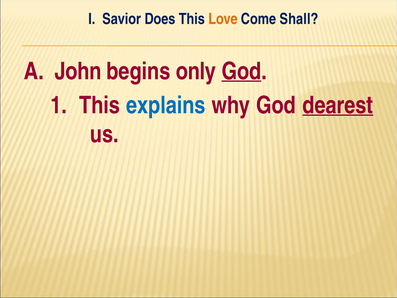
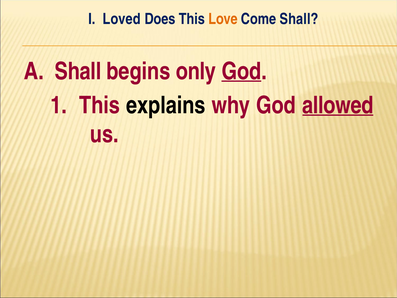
Savior: Savior -> Loved (122, 19)
A John: John -> Shall (78, 71)
explains colour: blue -> black (166, 105)
dearest: dearest -> allowed (338, 105)
